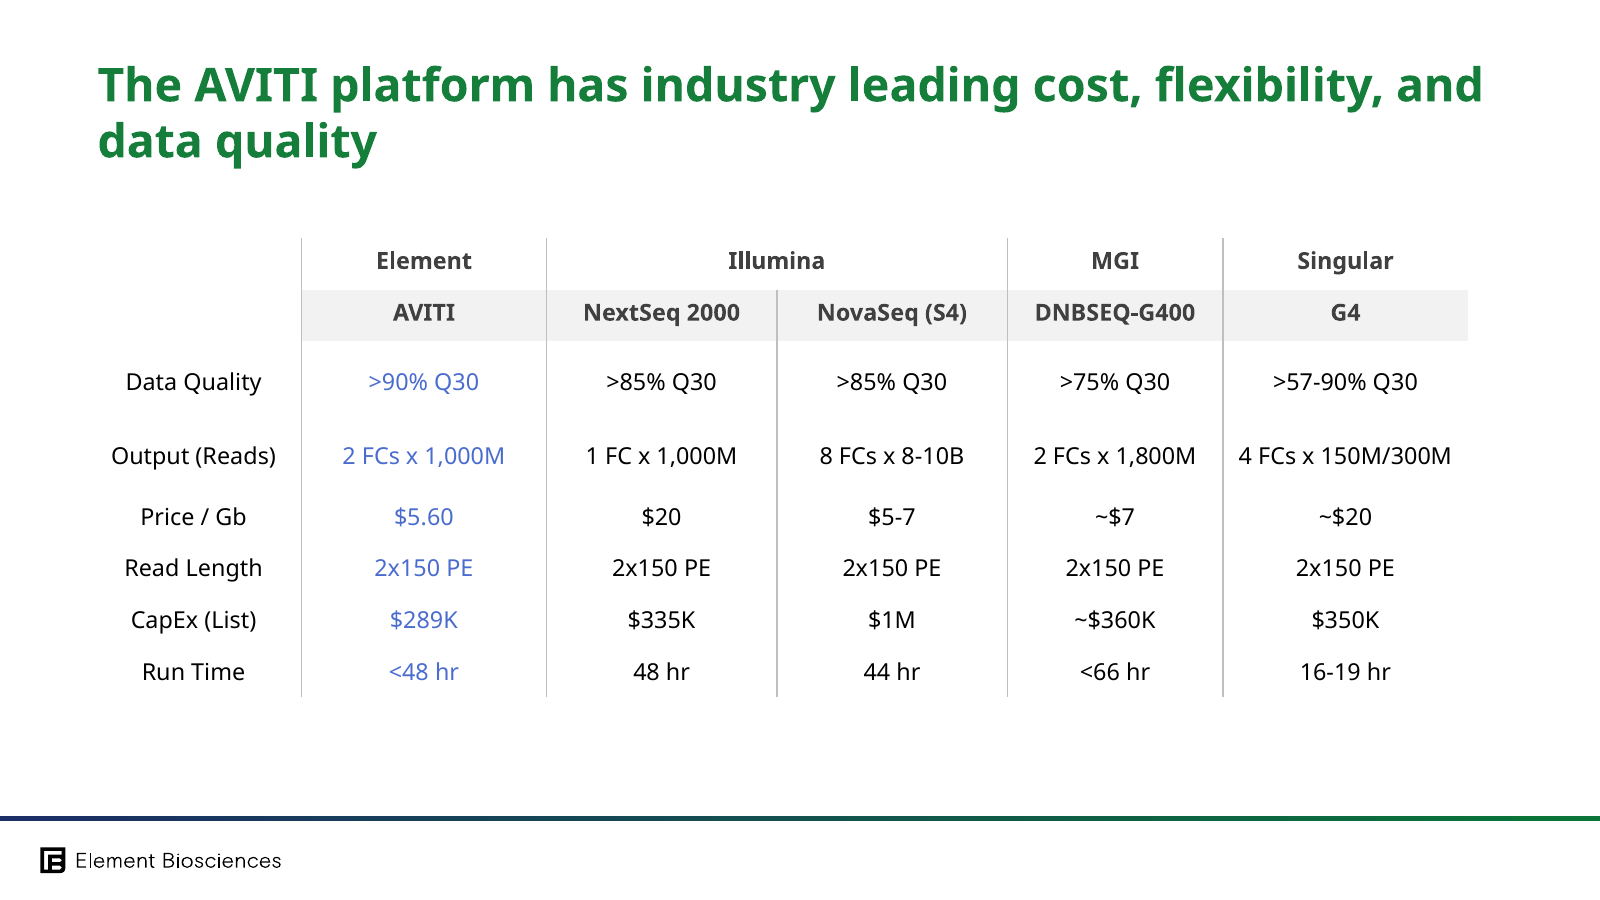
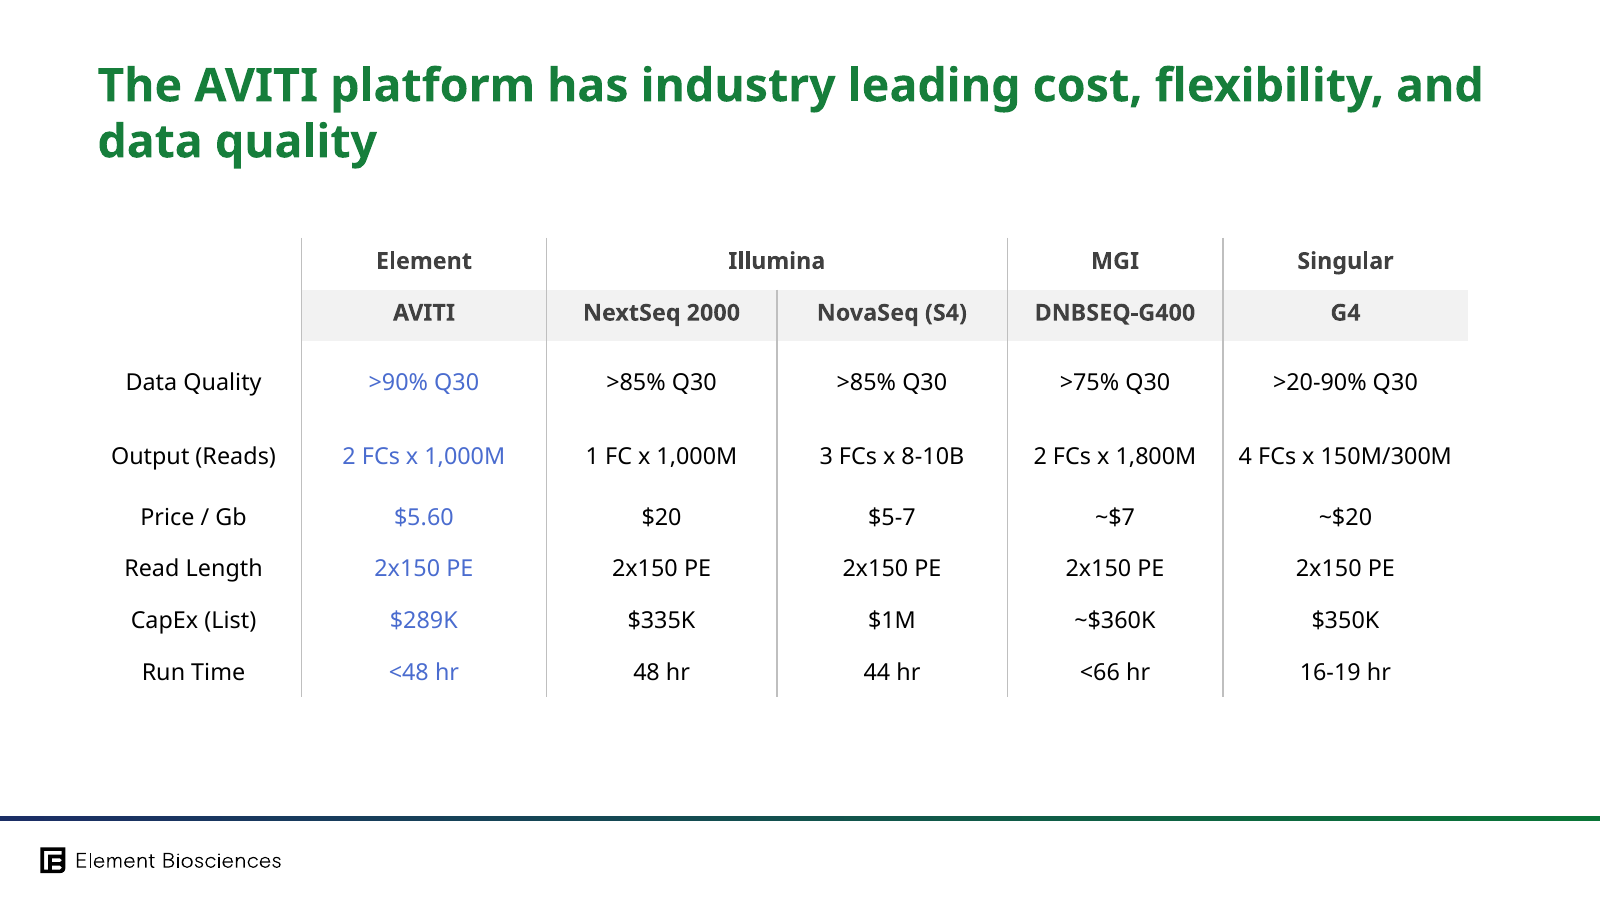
>57-90%: >57-90% -> >20-90% (1320, 382)
8: 8 -> 3 (826, 457)
